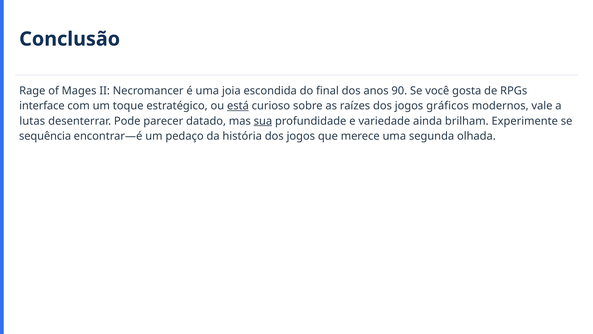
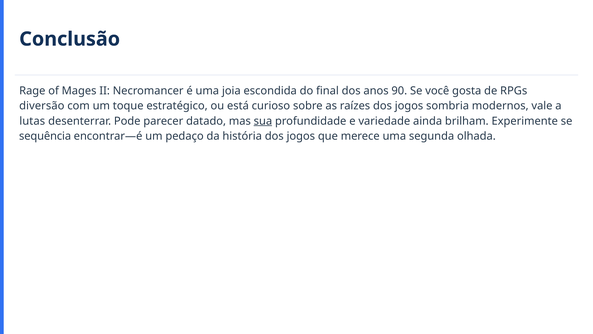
interface: interface -> diversão (42, 106)
está underline: present -> none (238, 106)
gráficos: gráficos -> sombria (448, 106)
